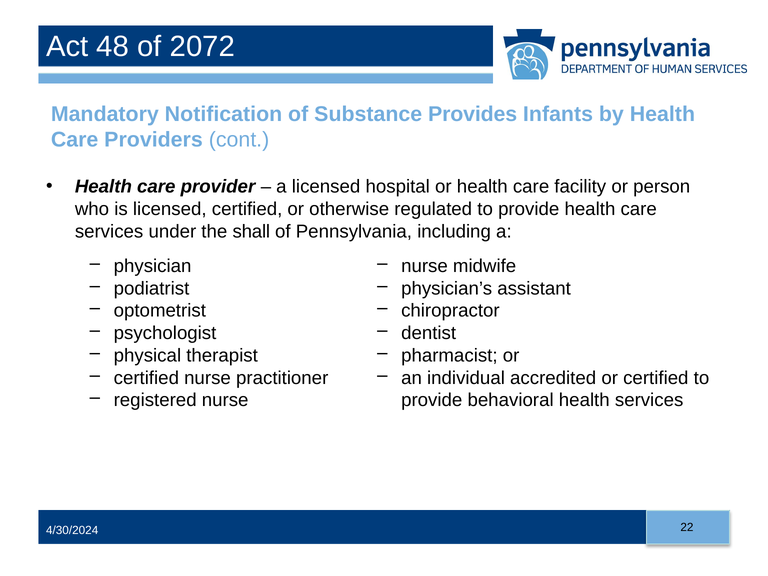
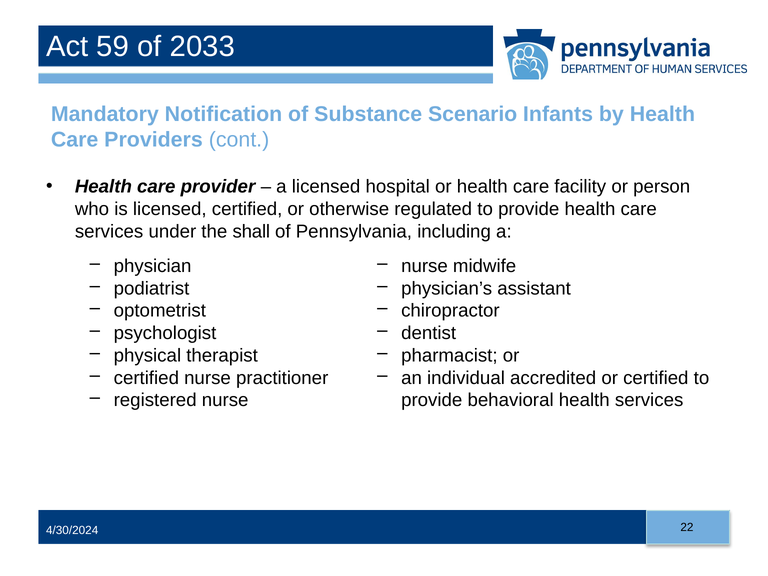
48: 48 -> 59 (113, 47)
2072: 2072 -> 2033 (202, 47)
Provides: Provides -> Scenario (473, 114)
